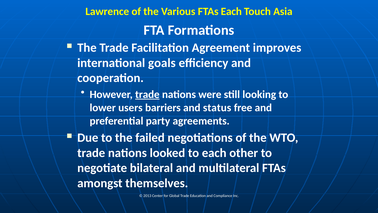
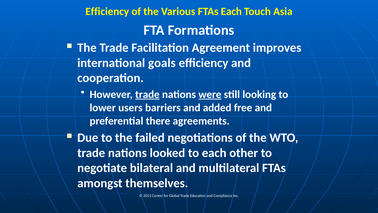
Lawrence: Lawrence -> Efficiency (107, 11)
were underline: none -> present (210, 94)
status: status -> added (217, 107)
party: party -> there (158, 121)
